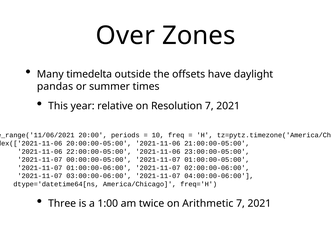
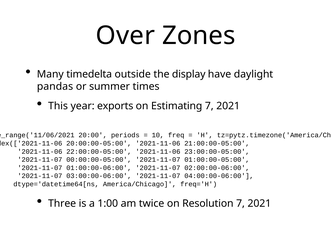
offsets: offsets -> display (189, 74)
relative: relative -> exports (115, 106)
Resolution: Resolution -> Estimating (177, 106)
Arithmetic: Arithmetic -> Resolution (208, 204)
